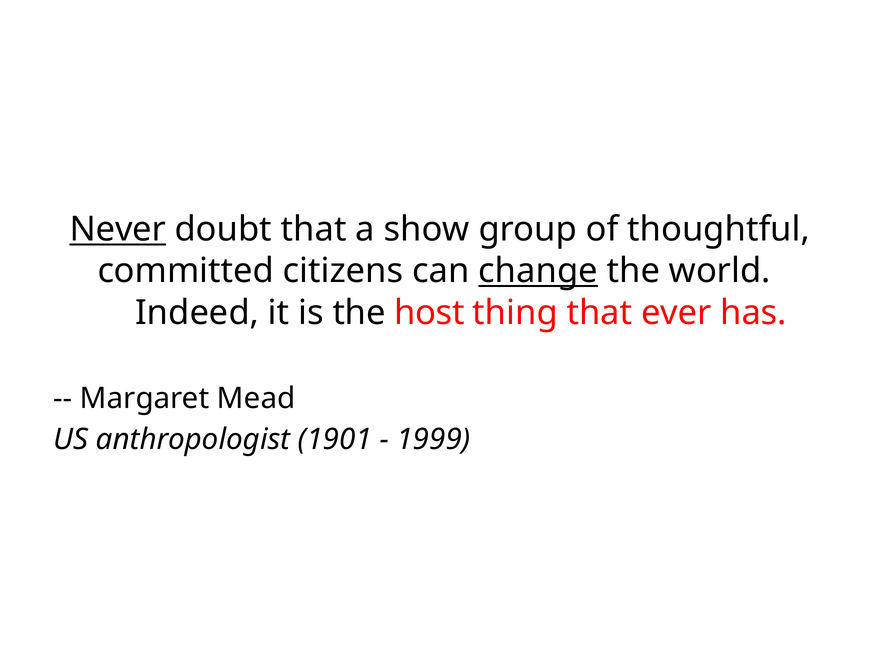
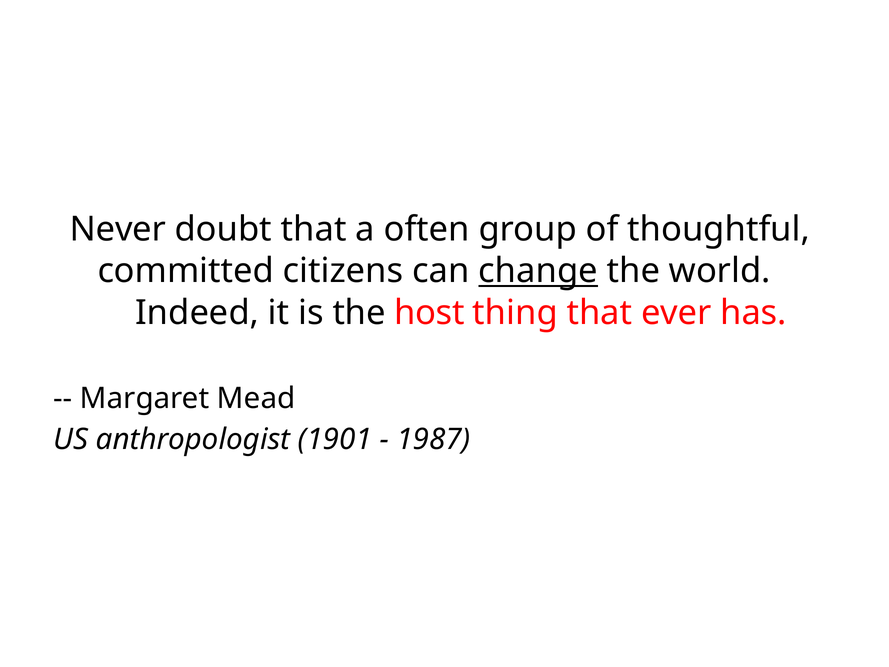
Never underline: present -> none (118, 229)
show: show -> often (427, 229)
1999: 1999 -> 1987 (434, 440)
